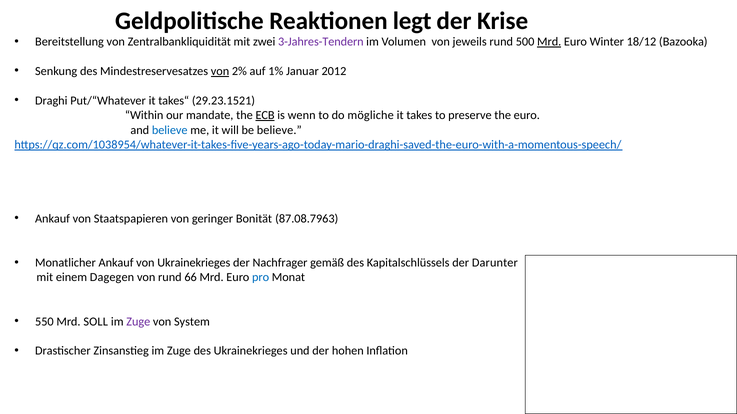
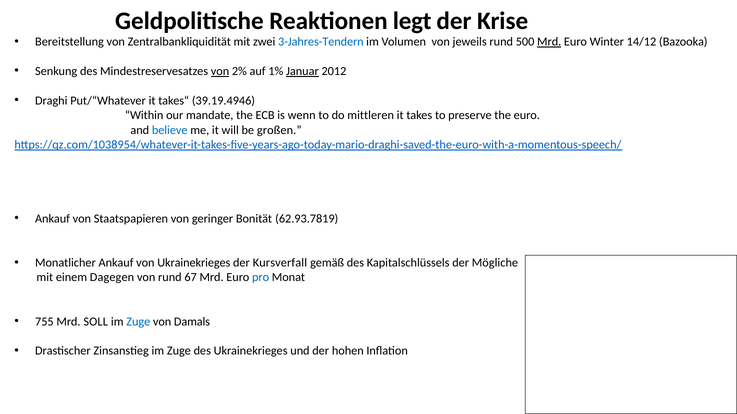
3-Jahres-Tendern colour: purple -> blue (321, 42)
18/12: 18/12 -> 14/12 (641, 42)
Januar underline: none -> present (302, 71)
29.23.1521: 29.23.1521 -> 39.19.4946 (223, 101)
ECB underline: present -> none (265, 115)
mögliche: mögliche -> mittleren (371, 115)
be believe: believe -> großen (279, 130)
87.08.7963: 87.08.7963 -> 62.93.7819 (307, 219)
Nachfrager: Nachfrager -> Kursverfall (280, 263)
Darunter: Darunter -> Mögliche (495, 263)
66: 66 -> 67 (191, 278)
550: 550 -> 755 (44, 322)
Zuge colour: purple -> blue (138, 322)
System: System -> Damals (192, 322)
